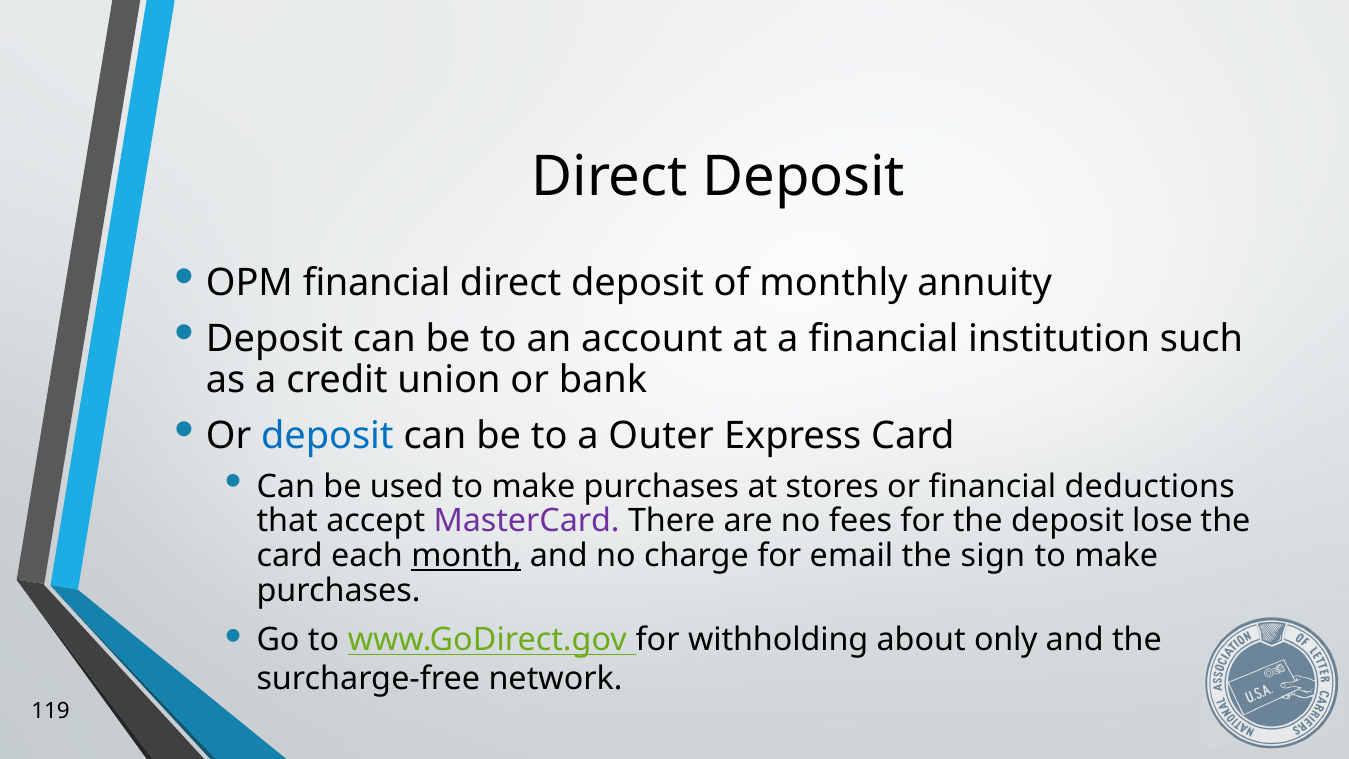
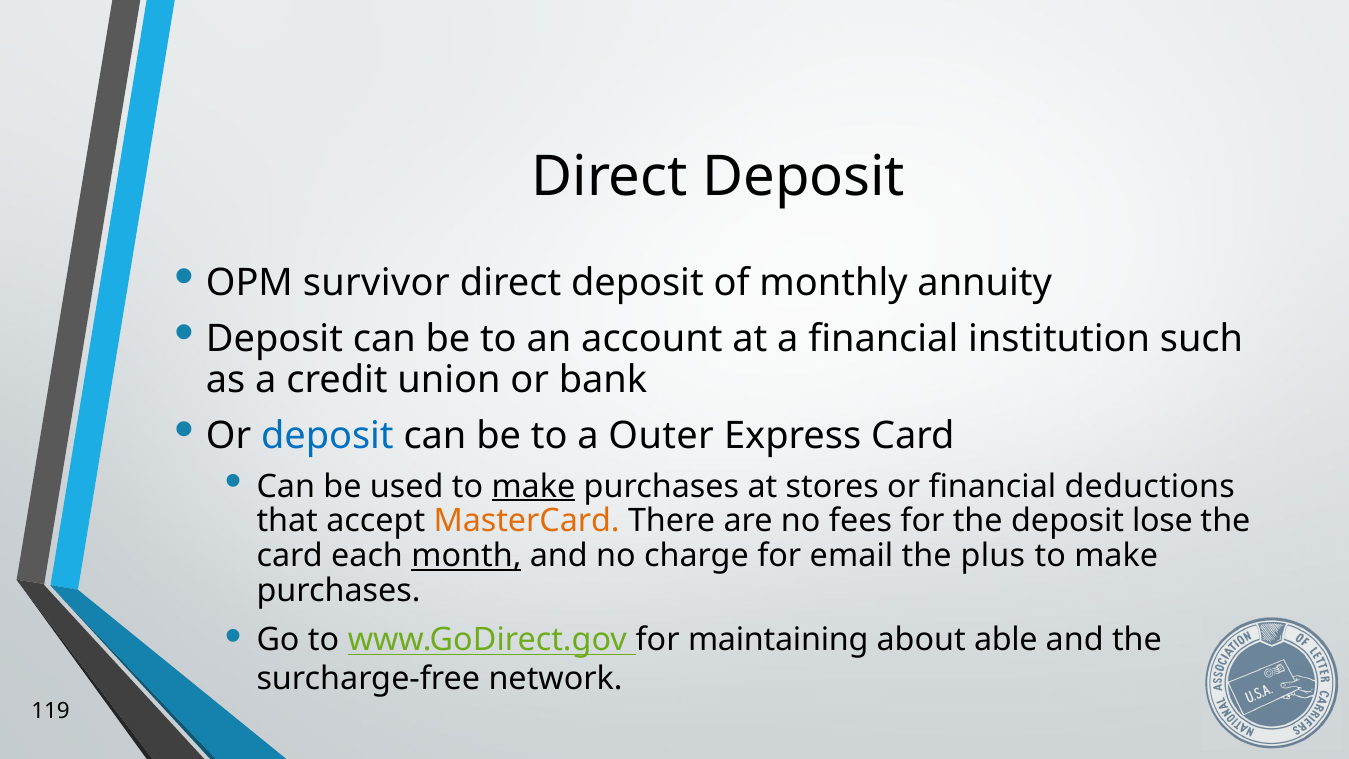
OPM financial: financial -> survivor (376, 283)
make underline: none -> present (533, 486)
MasterCard colour: purple -> orange (527, 521)
sign: sign -> plus (993, 556)
withholding: withholding -> maintaining (778, 639)
only: only -> able (1006, 639)
